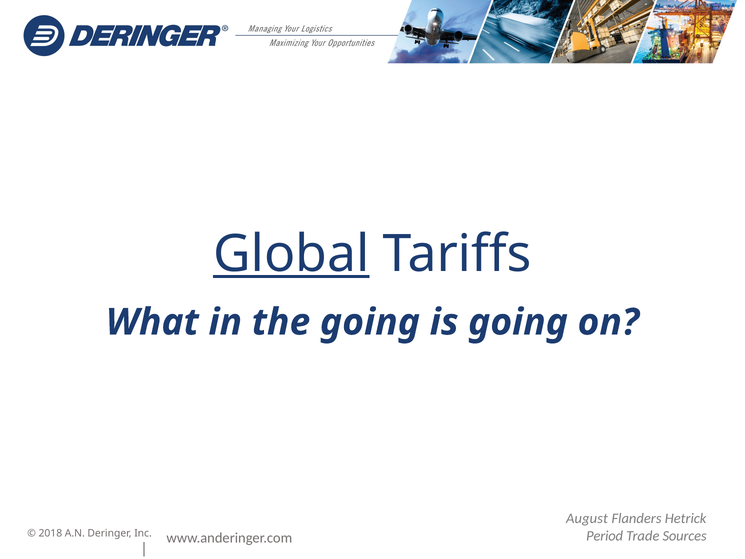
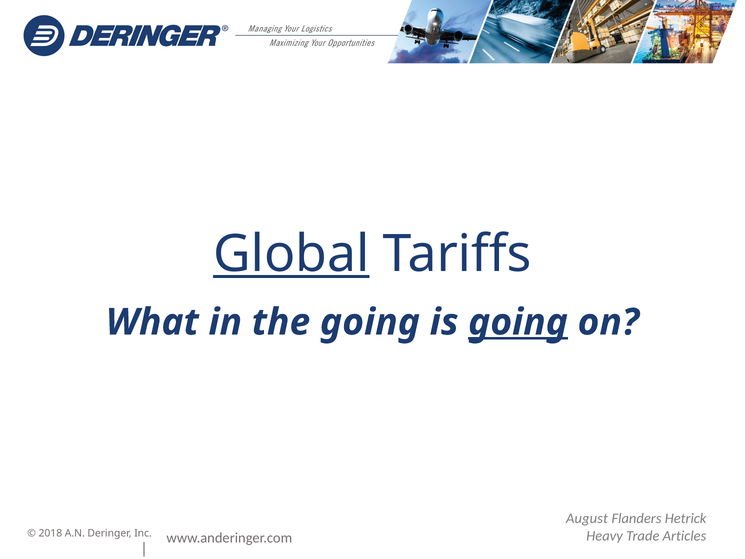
going underline: none -> present (518, 322)
Period: Period -> Heavy (605, 536)
Sources: Sources -> Articles (685, 536)
